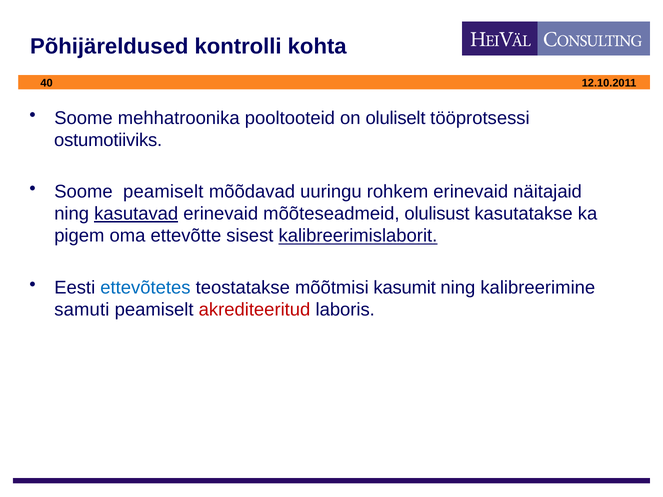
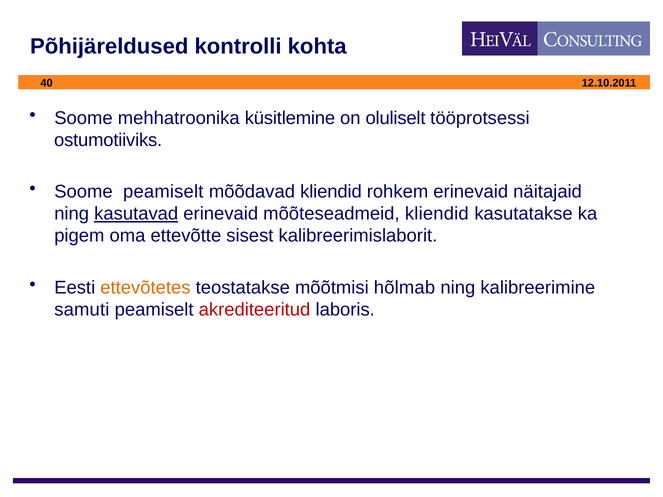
pooltooteid: pooltooteid -> küsitlemine (290, 118)
mõõdavad uuringu: uuringu -> kliendid (331, 192)
mõõteseadmeid olulisust: olulisust -> kliendid (437, 214)
kalibreerimislaborit underline: present -> none (358, 236)
ettevõtetes colour: blue -> orange (145, 288)
kasumit: kasumit -> hõlmab (404, 288)
